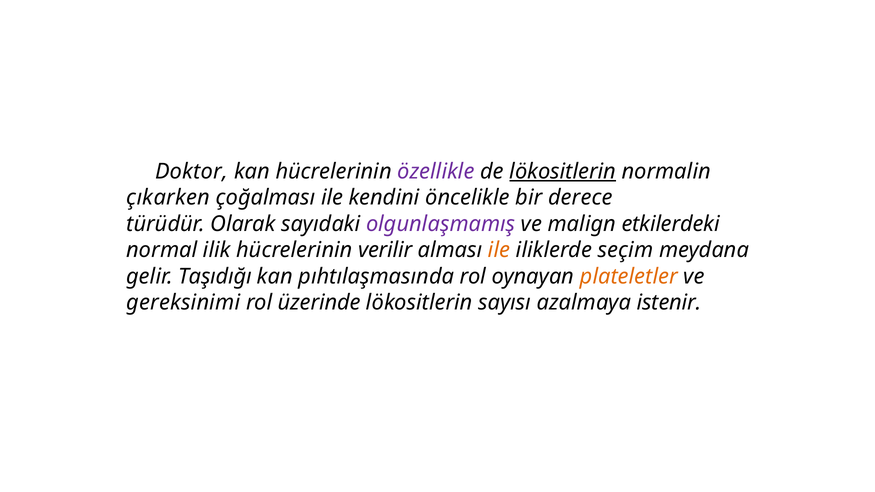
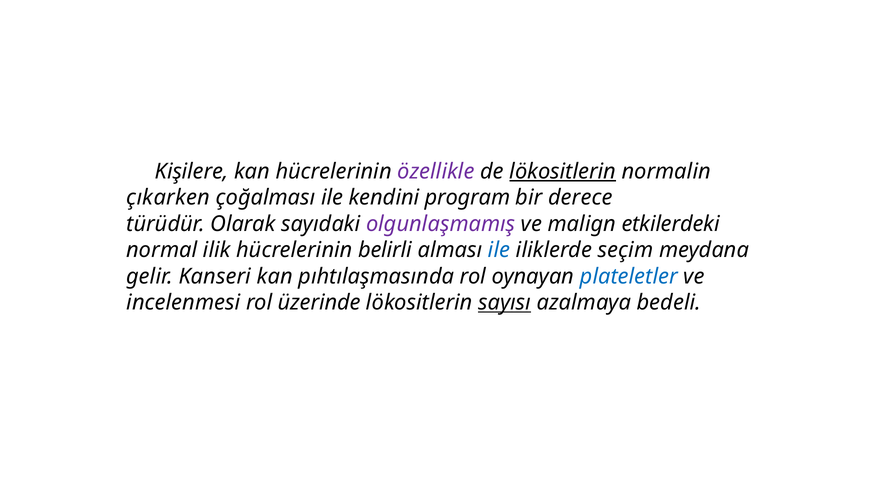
Doktor: Doktor -> Kişilere (192, 172)
öncelikle: öncelikle -> program (468, 198)
verilir: verilir -> belirli (385, 250)
ile colour: orange -> blue (499, 250)
Taşıdığı: Taşıdığı -> Kanseri (215, 277)
plateletler colour: orange -> blue (629, 277)
gereksinimi: gereksinimi -> incelenmesi (183, 303)
sayısı underline: none -> present (505, 303)
istenir: istenir -> bedeli (669, 303)
